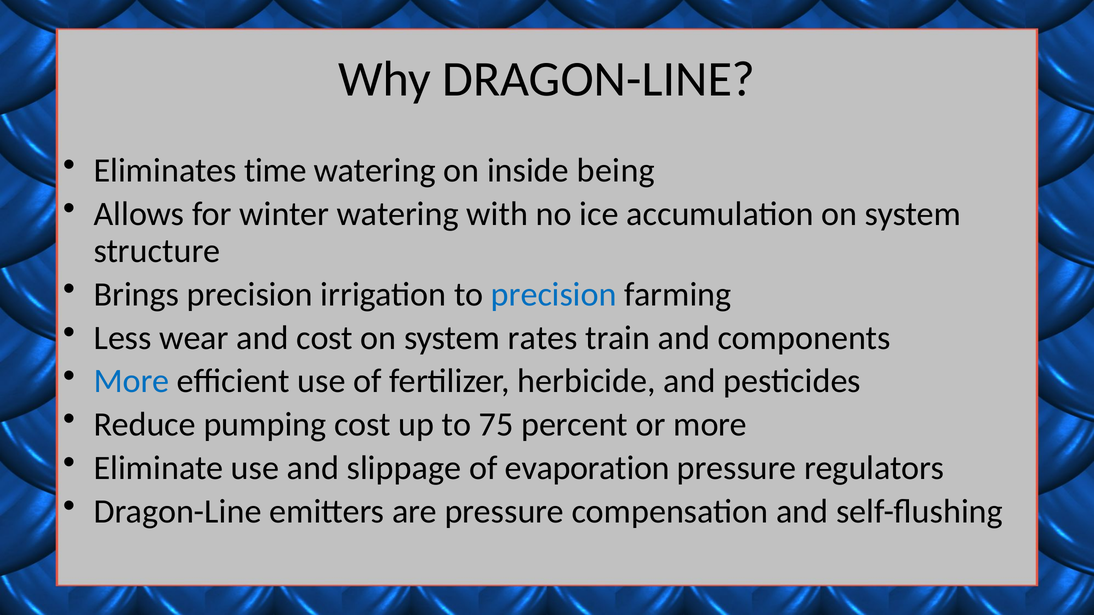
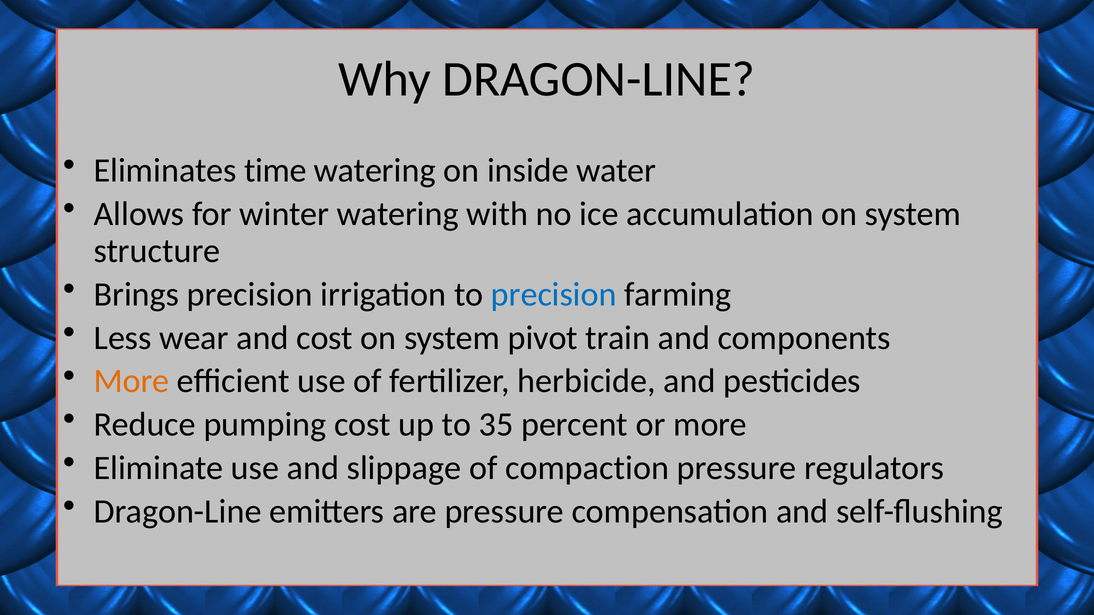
being: being -> water (616, 171)
rates: rates -> pivot (543, 338)
More colour: blue -> orange (132, 381)
75: 75 -> 35 (496, 425)
evaporation: evaporation -> compaction (587, 468)
